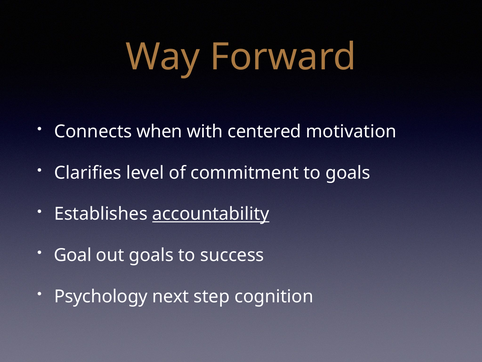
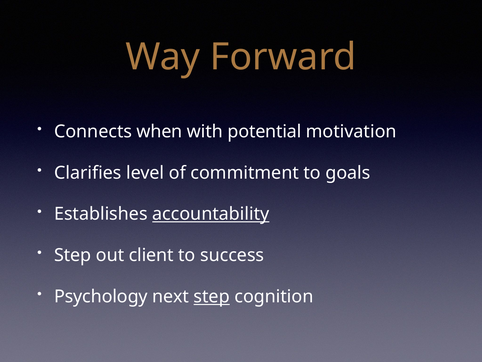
centered: centered -> potential (264, 131)
Goal: Goal -> Step (73, 255)
out goals: goals -> client (151, 255)
step underline: none -> present (212, 296)
